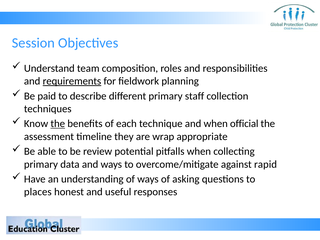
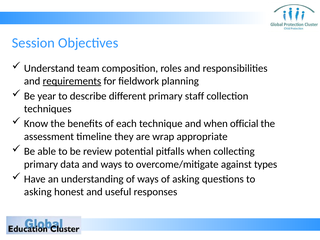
paid: paid -> year (47, 96)
the underline: present -> none (58, 124)
rapid: rapid -> types (266, 164)
places: places -> asking (38, 192)
